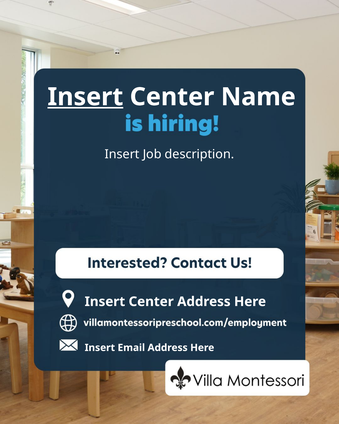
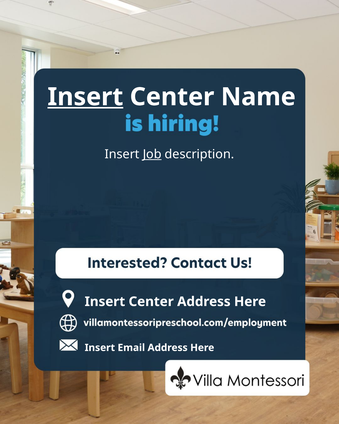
Job underline: none -> present (152, 154)
